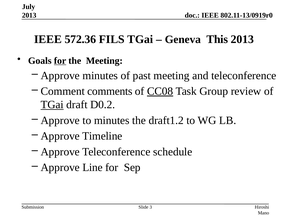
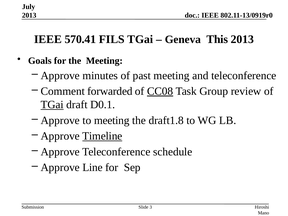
572.36: 572.36 -> 570.41 (80, 39)
for underline: present -> none (60, 61)
comments: comments -> forwarded (110, 91)
D0.2: D0.2 -> D0.1 (103, 105)
to minutes: minutes -> meeting (112, 120)
draft1.2: draft1.2 -> draft1.8 (166, 120)
Timeline underline: none -> present (102, 136)
